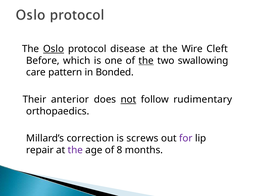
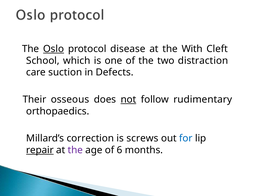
Wire: Wire -> With (192, 49)
Before: Before -> School (43, 61)
the underline: present -> none (146, 61)
swallowing: swallowing -> distraction (203, 61)
pattern: pattern -> suction (65, 73)
Bonded: Bonded -> Defects (115, 73)
anterior: anterior -> osseous (70, 100)
for colour: purple -> blue (186, 139)
repair underline: none -> present (40, 150)
8: 8 -> 6 (120, 150)
